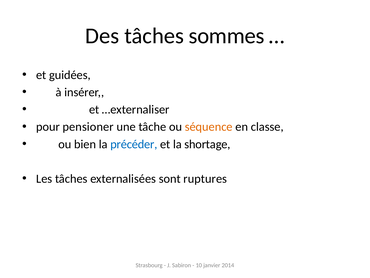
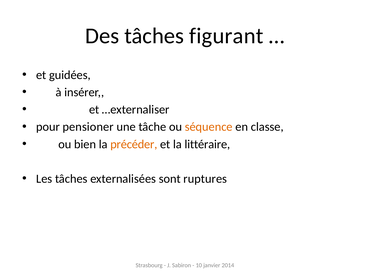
sommes: sommes -> figurant (226, 36)
précéder colour: blue -> orange (134, 144)
shortage: shortage -> littéraire (207, 144)
